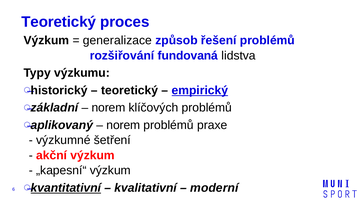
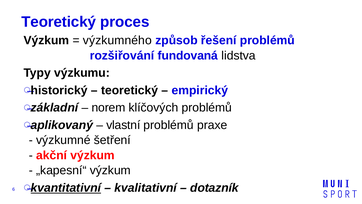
generalizace: generalizace -> výzkumného (117, 40)
empirický underline: present -> none (200, 90)
norem: norem -> vlastní (123, 125)
moderní: moderní -> dotazník (214, 187)
